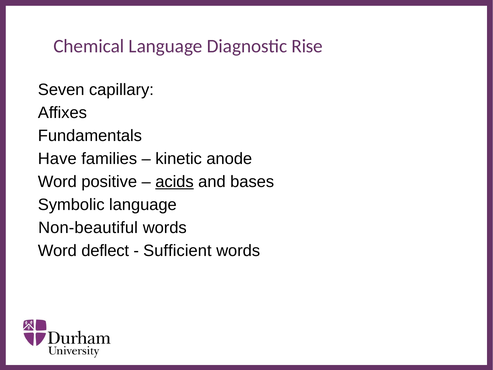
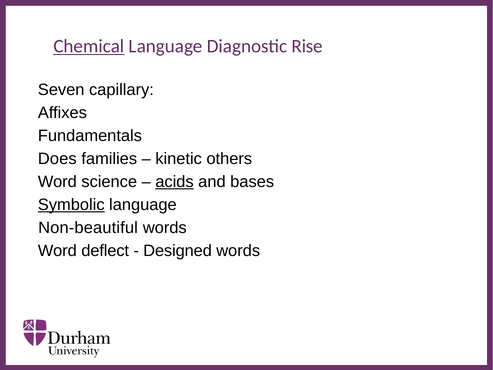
Chemical underline: none -> present (89, 46)
Have: Have -> Does (57, 159)
anode: anode -> others (229, 159)
positive: positive -> science (109, 182)
Symbolic underline: none -> present (71, 205)
Sufficient: Sufficient -> Designed (178, 251)
